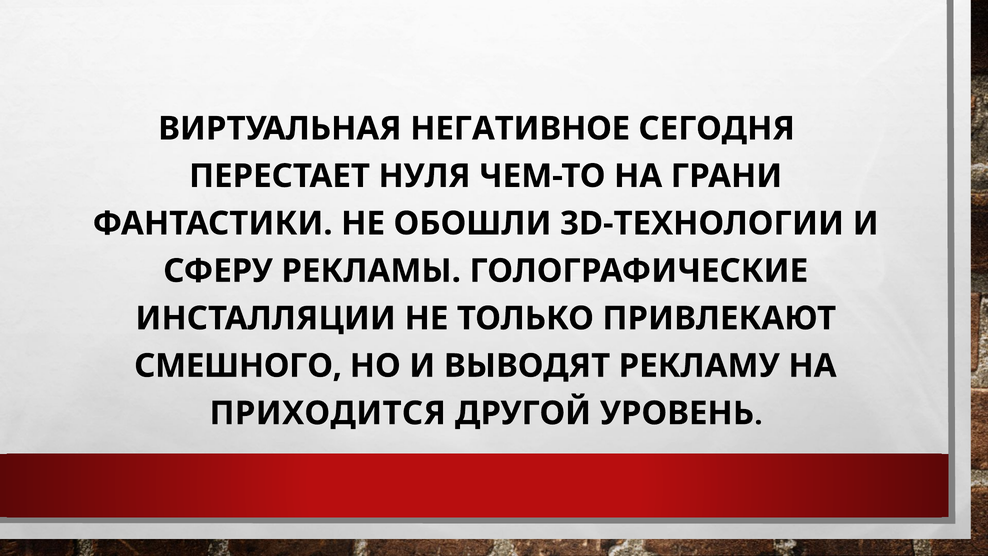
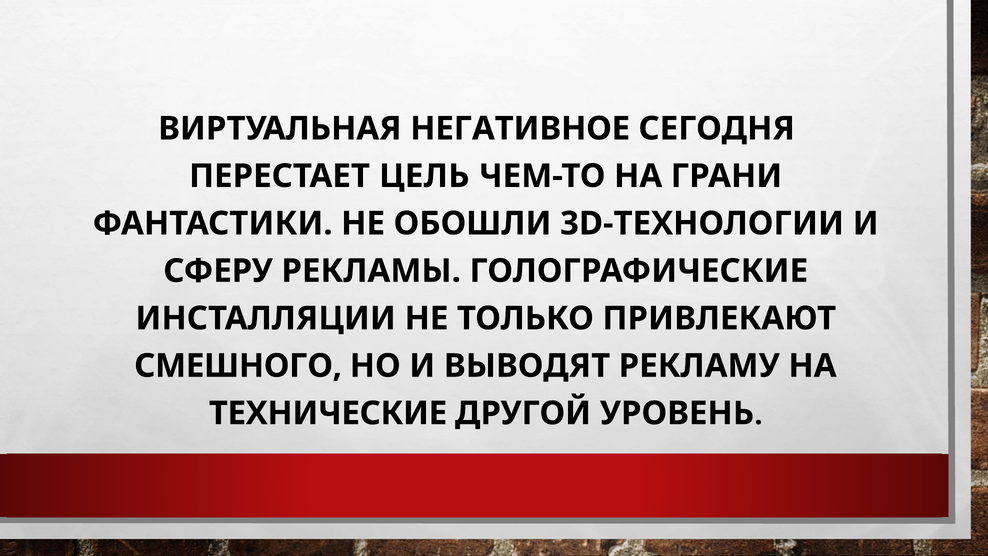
НУЛЯ: НУЛЯ -> ЦЕЛЬ (424, 176)
ПРИХОДИТСЯ: ПРИХОДИТСЯ -> ТЕХНИЧЕСКИЕ (328, 413)
